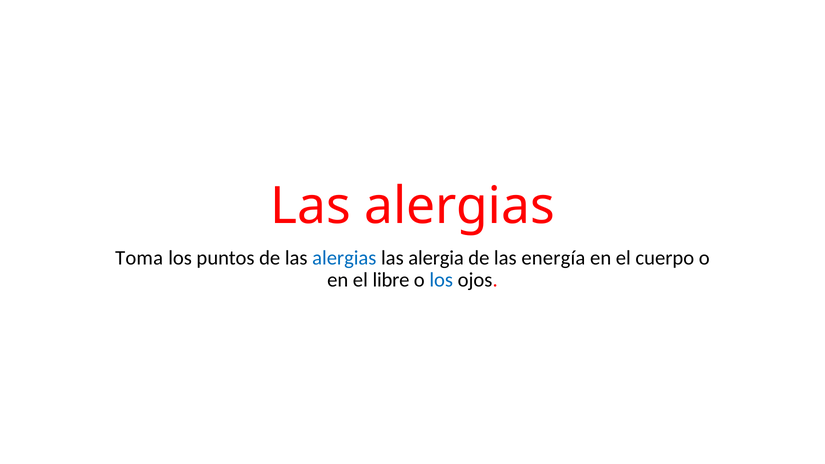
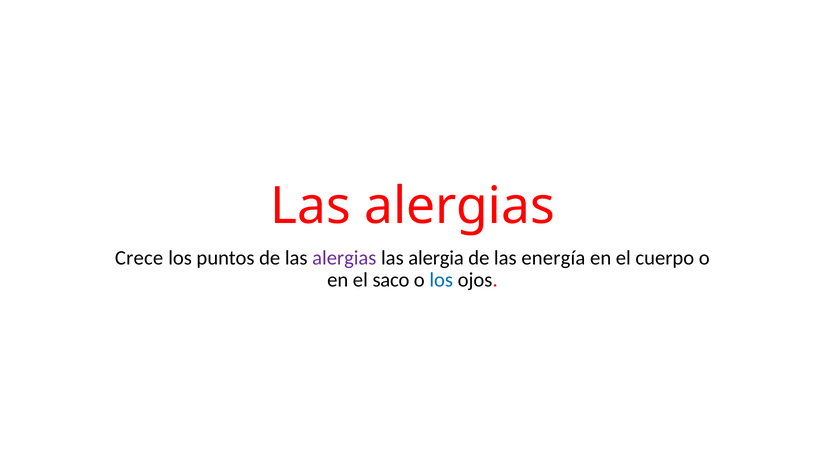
Toma: Toma -> Crece (139, 258)
alergias colour: blue -> purple (344, 258)
libre: libre -> saco (391, 280)
